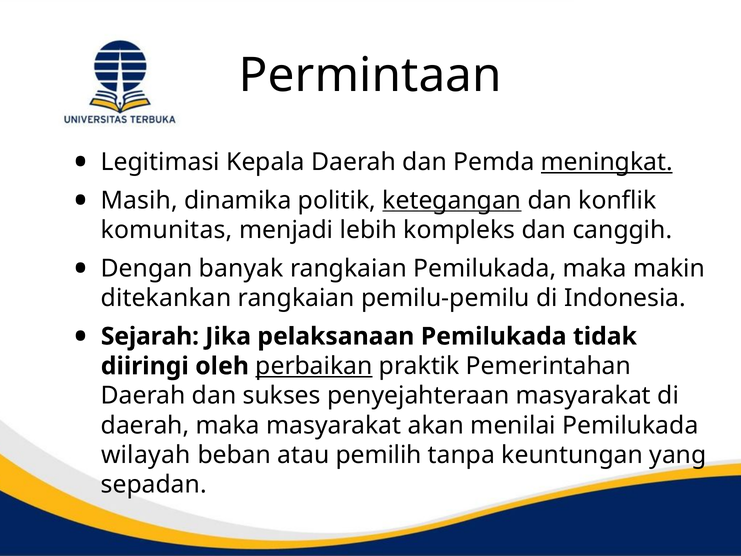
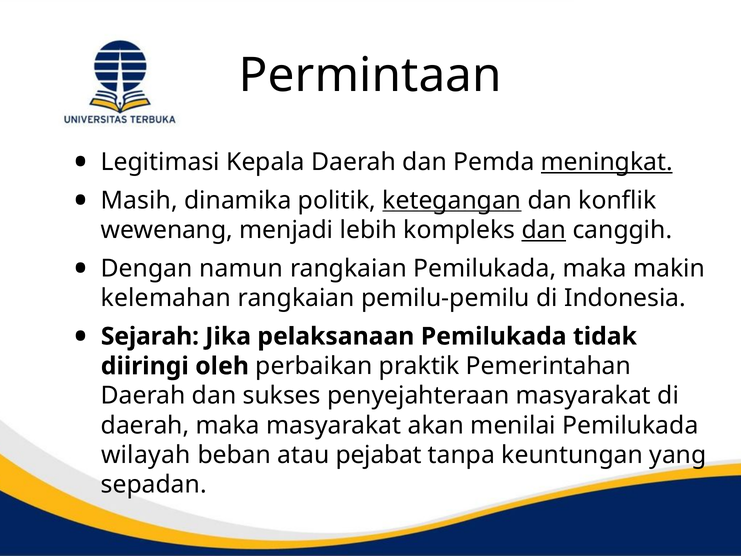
komunitas: komunitas -> wewenang (167, 230)
dan underline: none -> present (544, 230)
banyak: banyak -> namun (241, 268)
ditekankan: ditekankan -> kelemahan (166, 298)
perbaikan underline: present -> none (314, 366)
pemilih: pemilih -> pejabat (379, 455)
